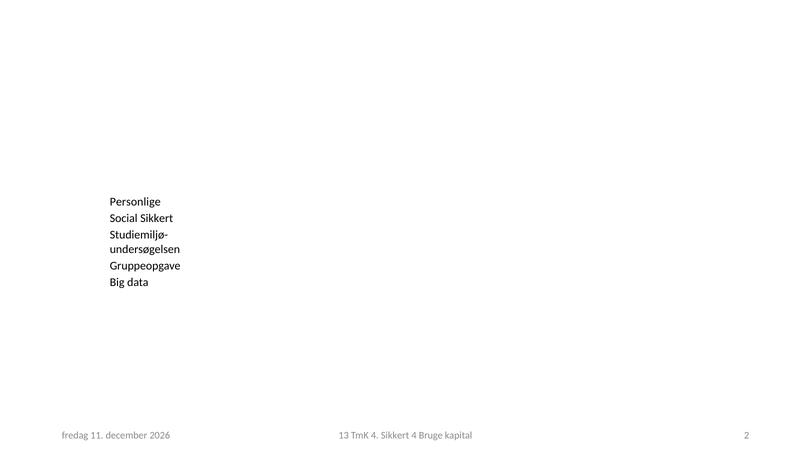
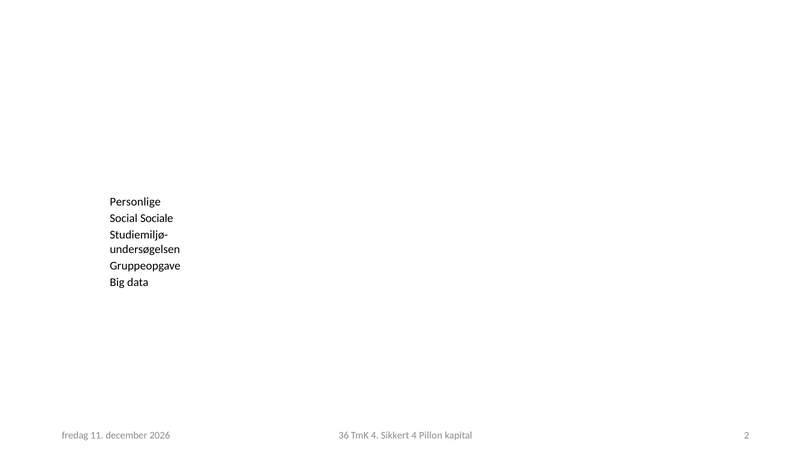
Social Sikkert: Sikkert -> Sociale (157, 218)
13: 13 -> 36 (344, 436)
Bruge: Bruge -> Pillon (431, 436)
